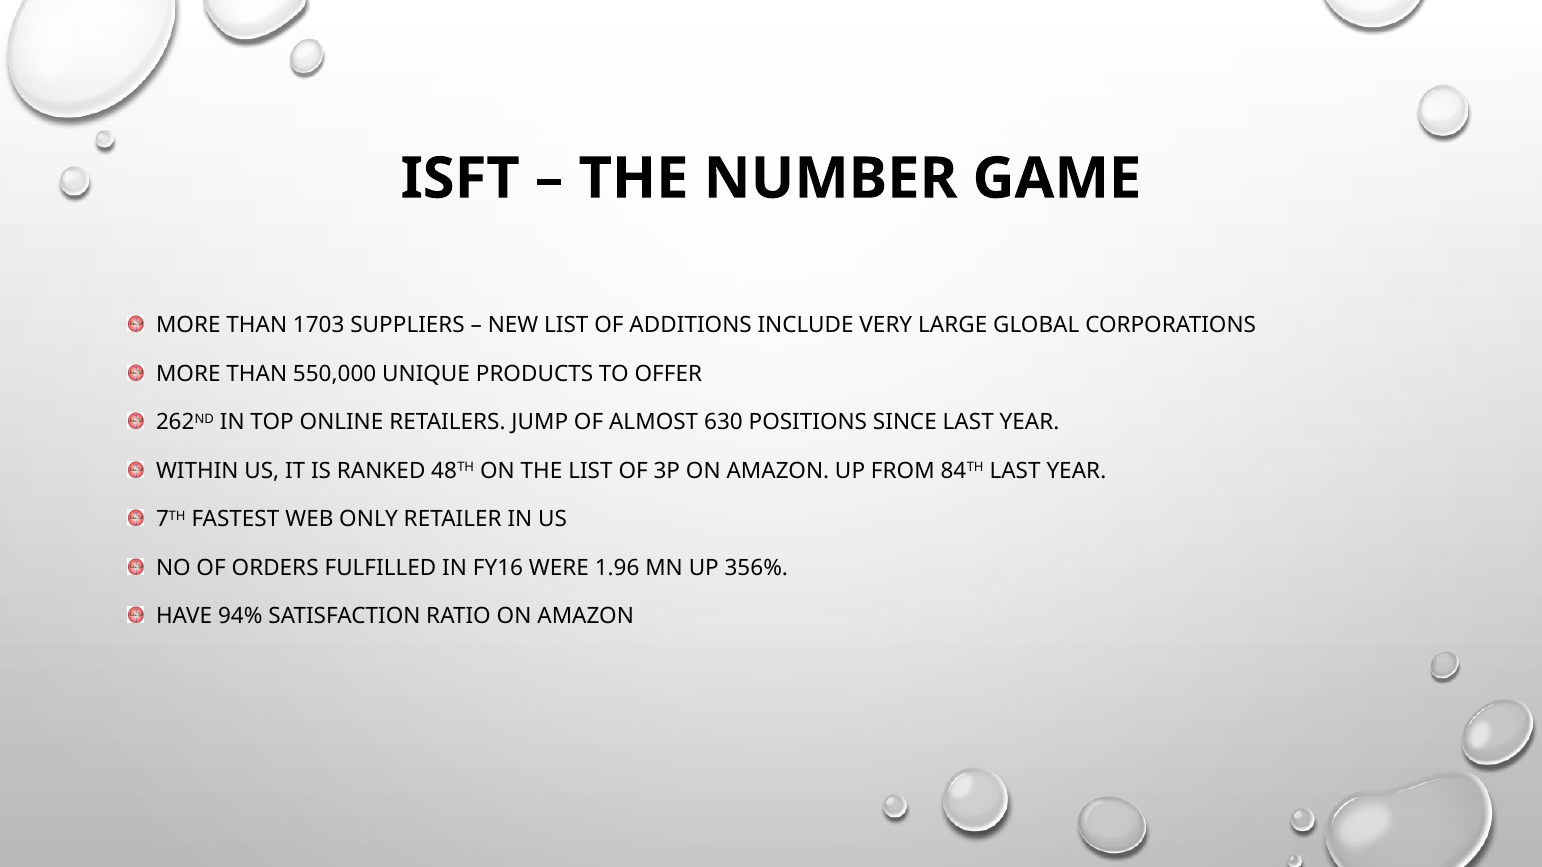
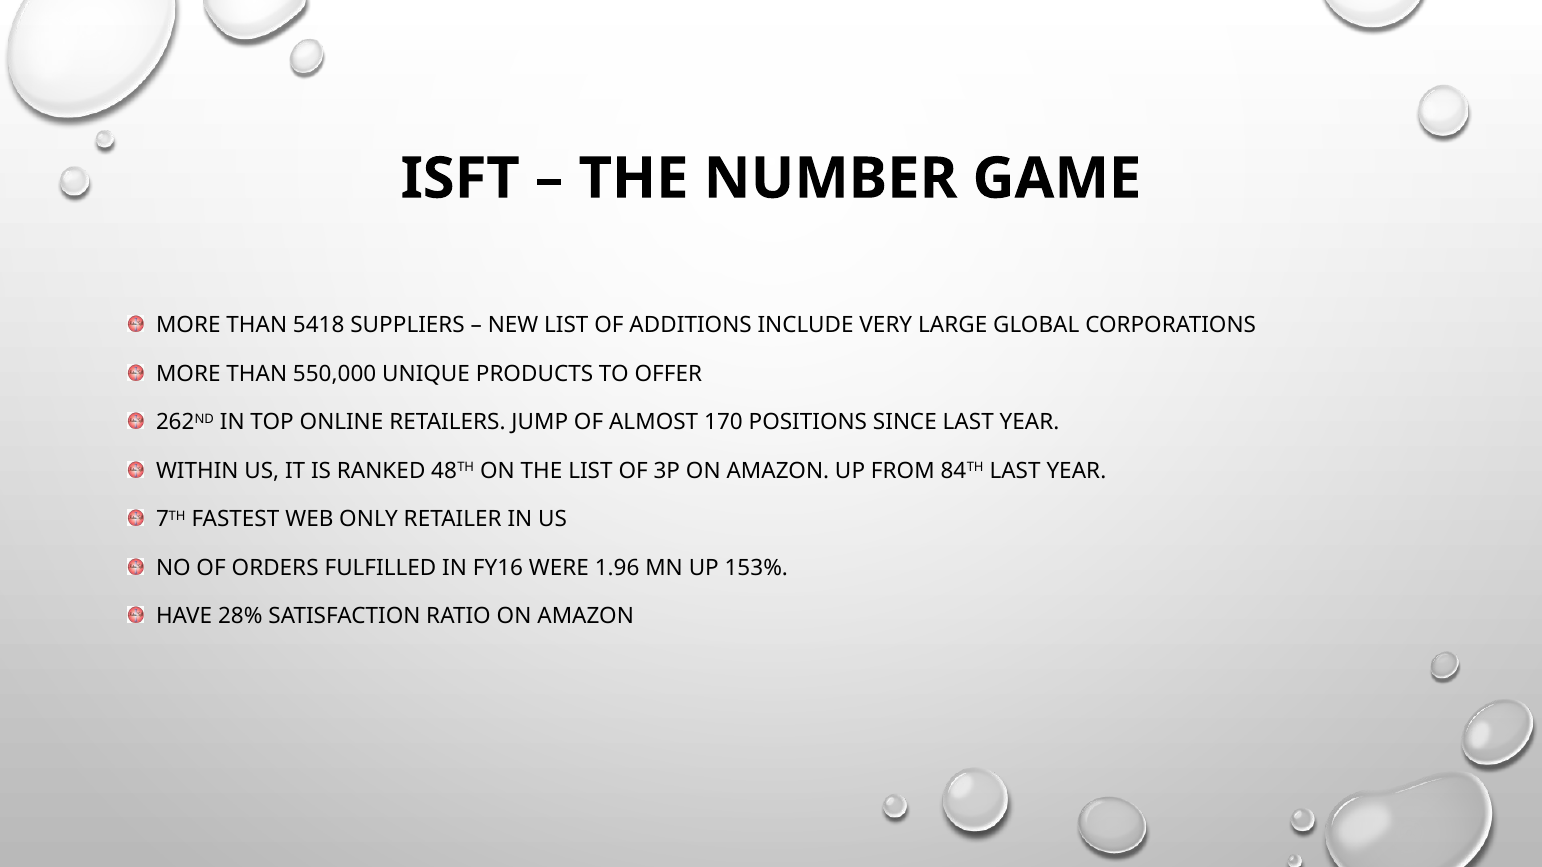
1703: 1703 -> 5418 (319, 326)
630: 630 -> 170 (724, 423)
356%: 356% -> 153% (756, 568)
94%: 94% -> 28% (240, 617)
